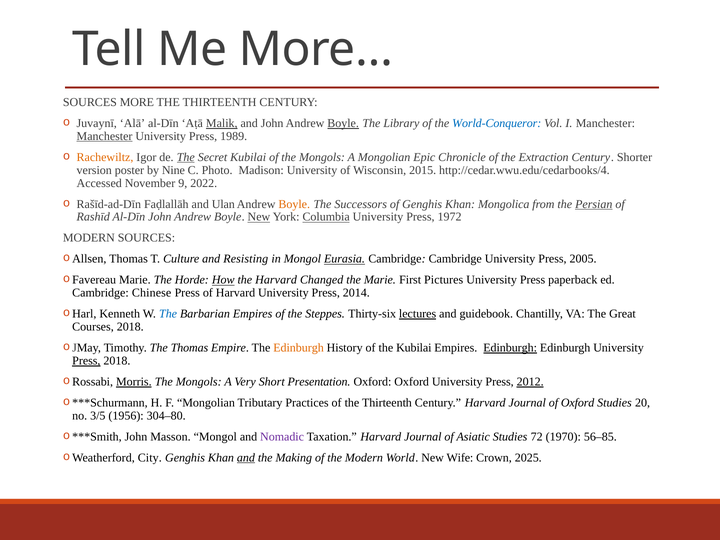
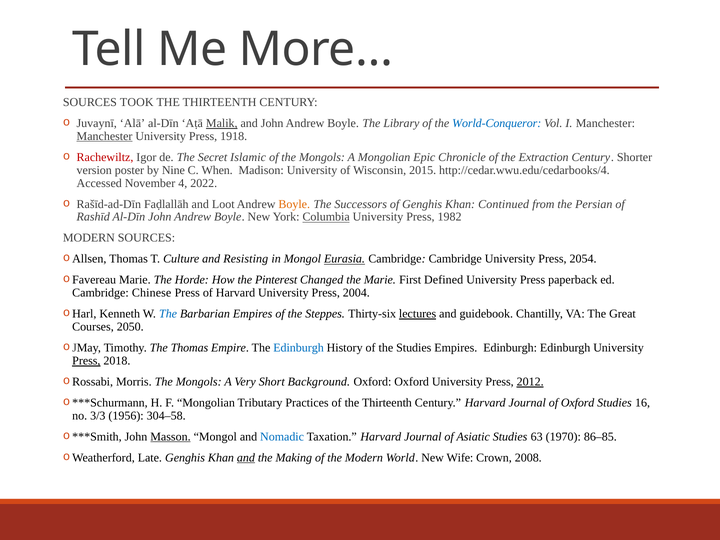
MORE: MORE -> TOOK (137, 102)
Boyle underline: present -> none (343, 123)
1989: 1989 -> 1918 (234, 136)
Rachewiltz colour: orange -> red (105, 157)
The underline: present -> none (186, 157)
Secret Kubilai: Kubilai -> Islamic (248, 157)
Photo: Photo -> When (217, 170)
9: 9 -> 4 (183, 183)
Ulan: Ulan -> Loot (223, 204)
Mongolica: Mongolica -> Continued (504, 204)
Persian underline: present -> none (594, 204)
New underline: present -> none (259, 217)
1972: 1972 -> 1982 (450, 217)
2005: 2005 -> 2054 (583, 259)
How underline: present -> none (223, 280)
the Harvard: Harvard -> Pinterest (276, 280)
Pictures: Pictures -> Defined (444, 280)
2014: 2014 -> 2004 (356, 293)
Courses 2018: 2018 -> 2050 (130, 327)
Edinburgh colour: orange -> blue (299, 348)
the Kubilai: Kubilai -> Studies (414, 348)
Edinburgh underline: present -> none (510, 348)
Morris underline: present -> none (134, 382)
Presentation: Presentation -> Background (319, 382)
20: 20 -> 16 (643, 403)
3/5: 3/5 -> 3/3 (98, 416)
304–80: 304–80 -> 304–58 (166, 416)
Masson underline: none -> present (170, 437)
Nomadic colour: purple -> blue (282, 437)
72: 72 -> 63 (537, 437)
56–85: 56–85 -> 86–85 (600, 437)
City: City -> Late (150, 458)
2025: 2025 -> 2008 (528, 458)
